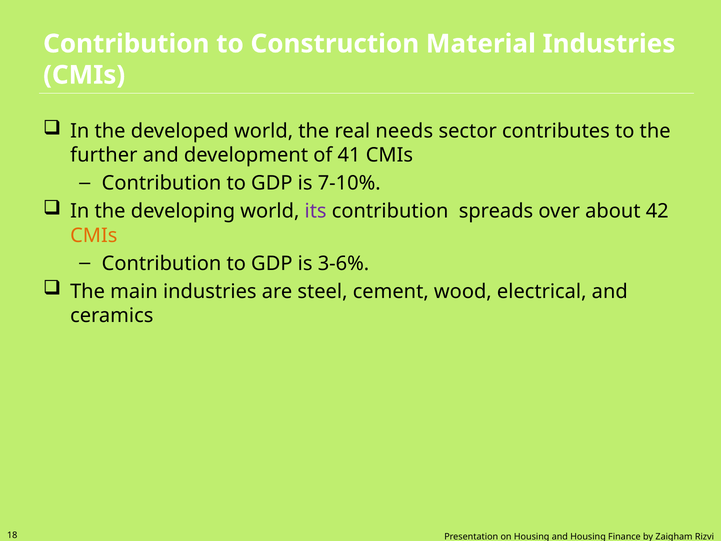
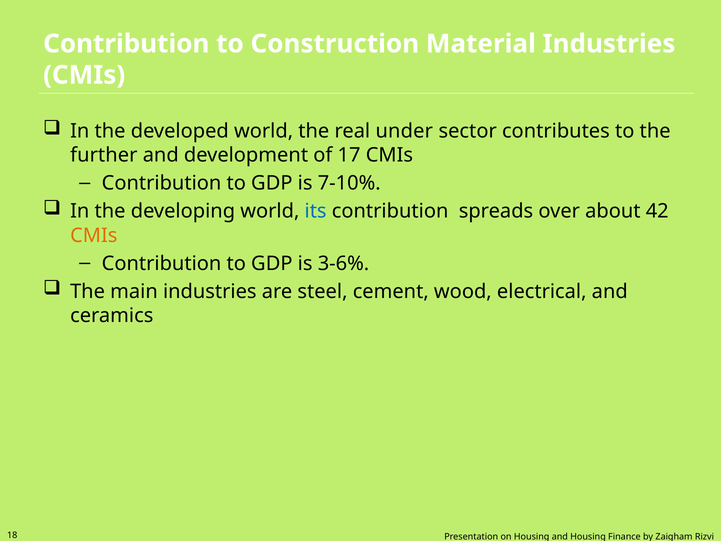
needs: needs -> under (404, 131)
41: 41 -> 17 (349, 155)
its colour: purple -> blue (316, 211)
